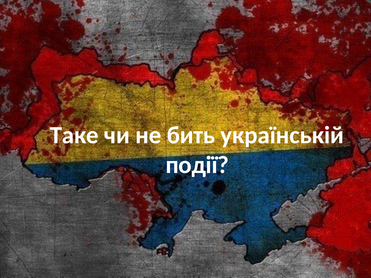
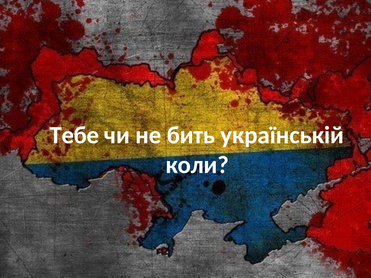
Таке: Таке -> Тебе (74, 135)
події: події -> коли (197, 165)
